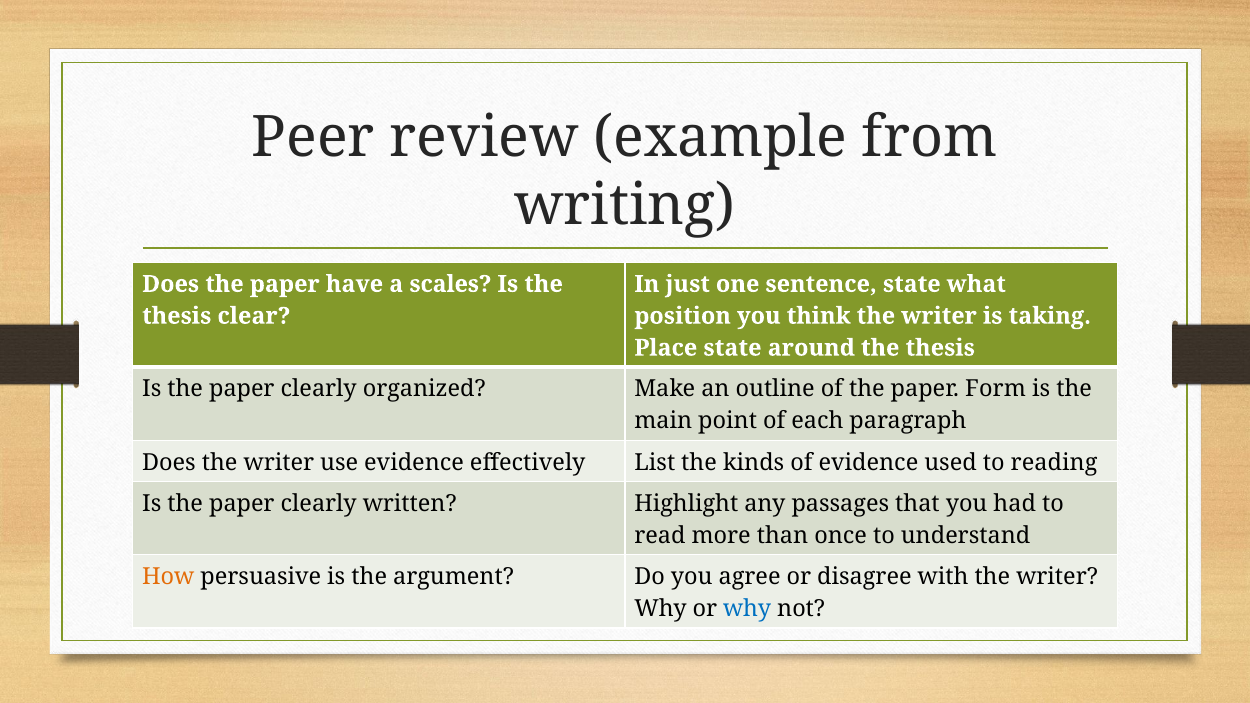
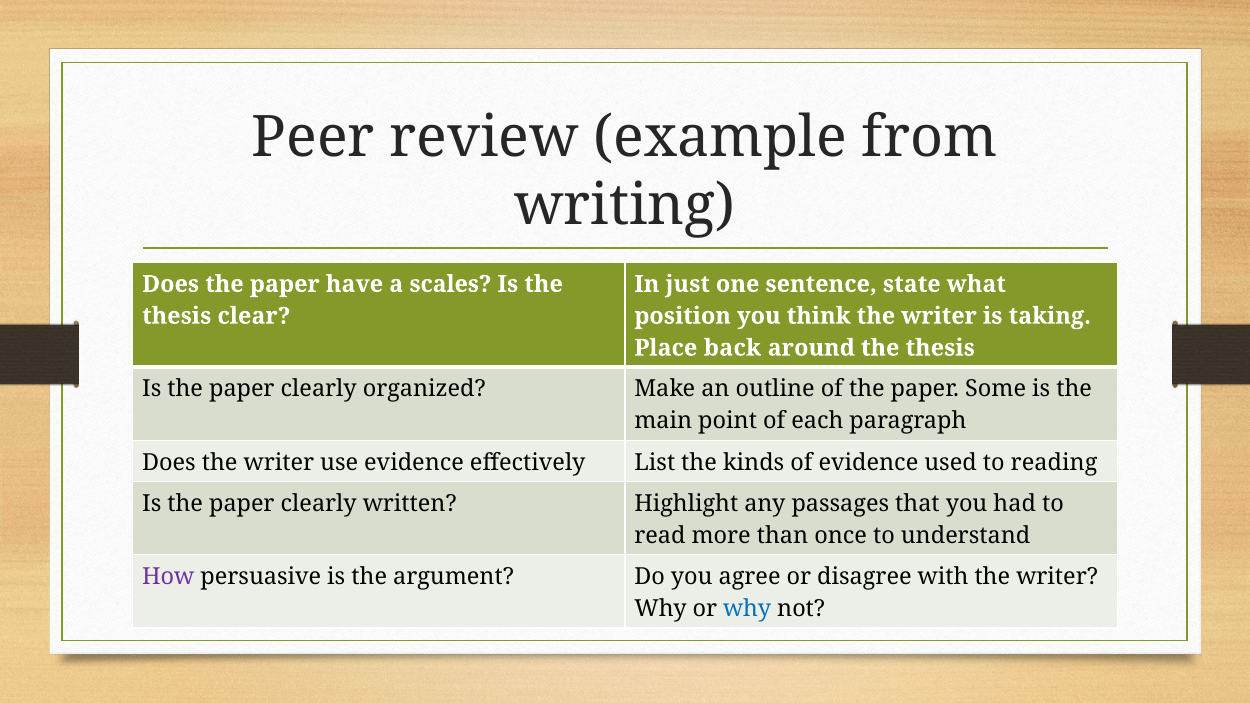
Place state: state -> back (732, 348)
Form: Form -> Some (996, 389)
How colour: orange -> purple (168, 577)
